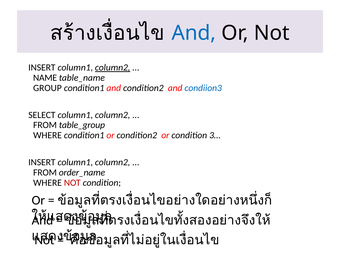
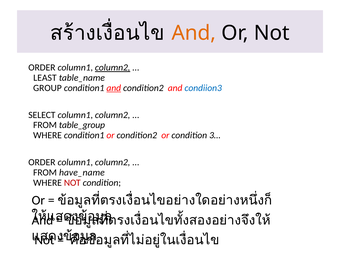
And colour: blue -> orange (194, 33)
INSERT: INSERT -> ORDER (42, 68)
NAME: NAME -> LEAST (45, 78)
and underline: none -> present (114, 88)
INSERT: INSERT -> ORDER (42, 162)
order_name: order_name -> have_name (82, 172)
